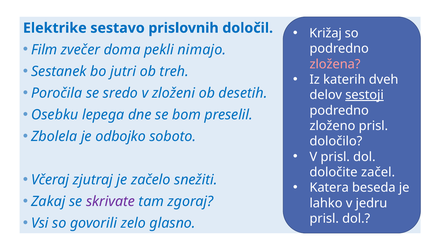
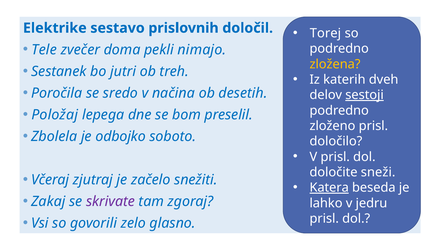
Križaj: Križaj -> Torej (325, 33)
Film: Film -> Tele (44, 50)
zložena colour: pink -> yellow (335, 64)
zloženi: zloženi -> načina (174, 93)
Osebku: Osebku -> Položaj (55, 115)
začel: začel -> sneži (378, 172)
Katera underline: none -> present (329, 187)
